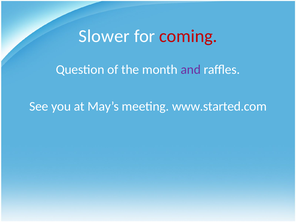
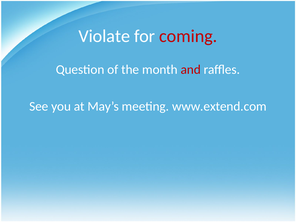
Slower: Slower -> Violate (104, 36)
and colour: purple -> red (191, 70)
www.started.com: www.started.com -> www.extend.com (219, 106)
